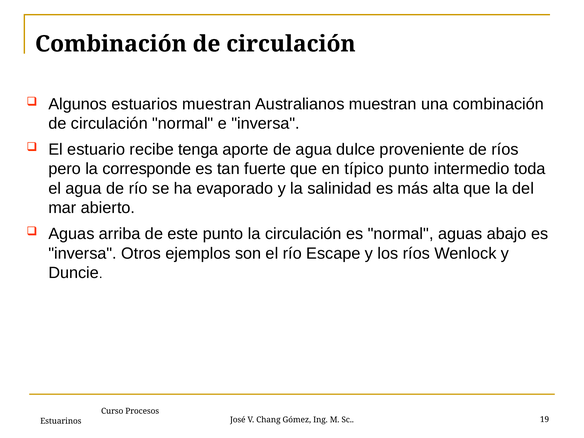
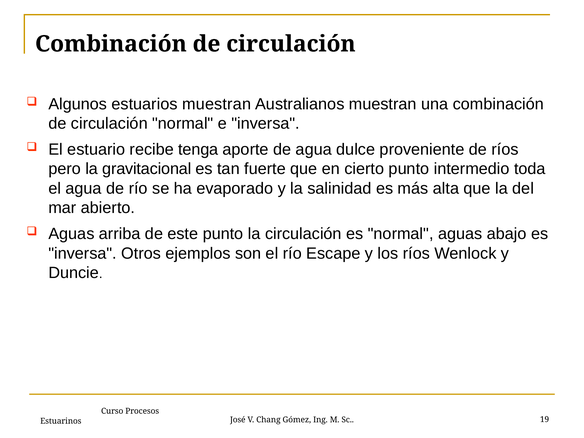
corresponde: corresponde -> gravitacional (147, 169)
típico: típico -> cierto (364, 169)
